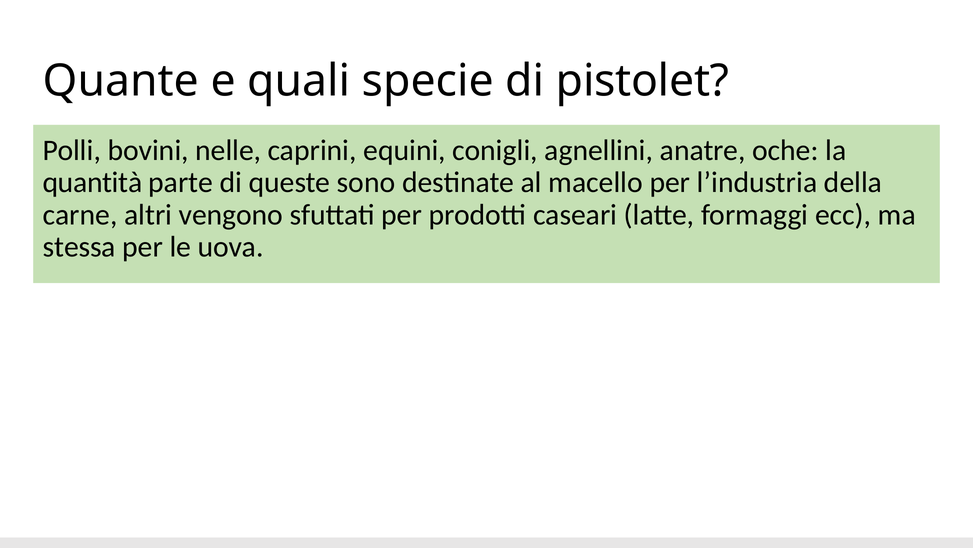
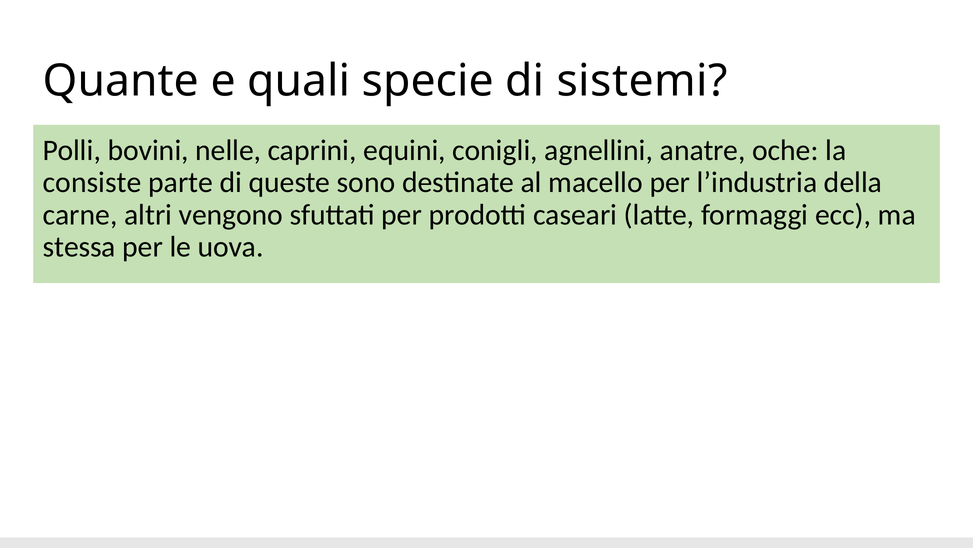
pistolet: pistolet -> sistemi (642, 81)
quantità: quantità -> consiste (92, 182)
